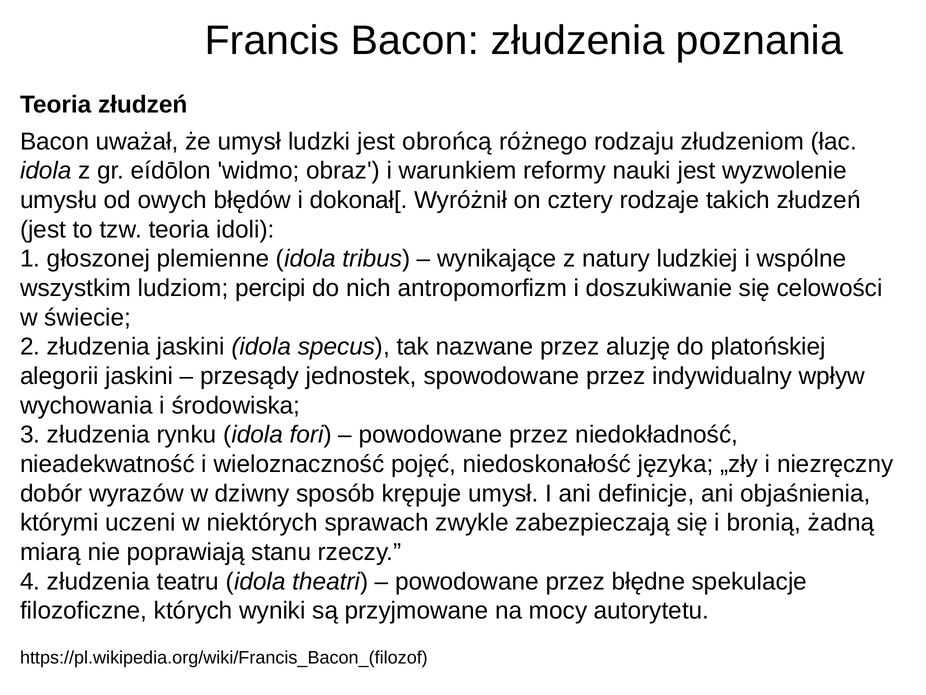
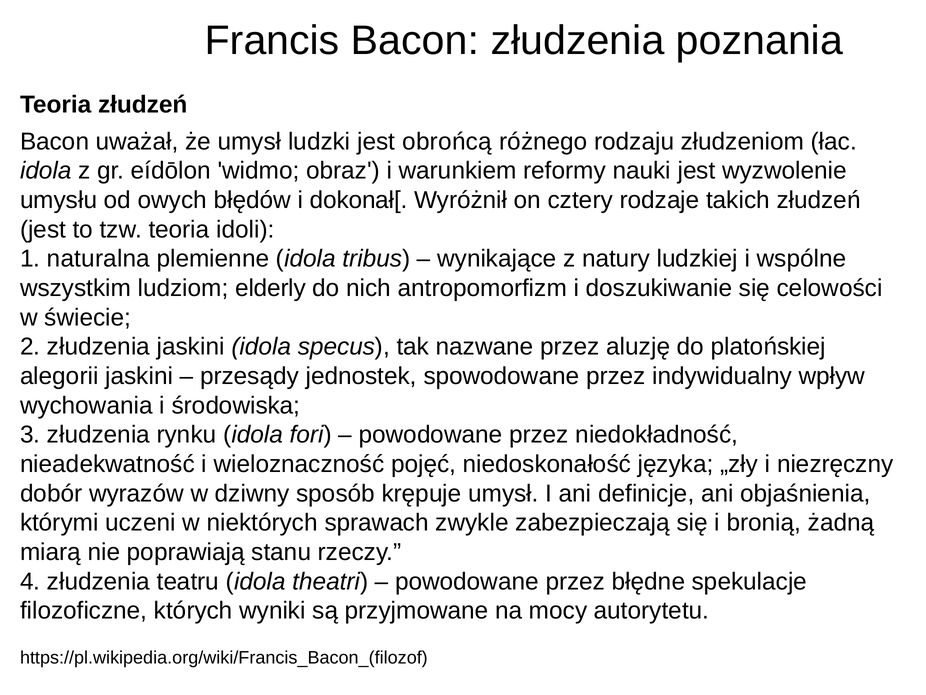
głoszonej: głoszonej -> naturalna (98, 259)
percipi: percipi -> elderly (271, 288)
